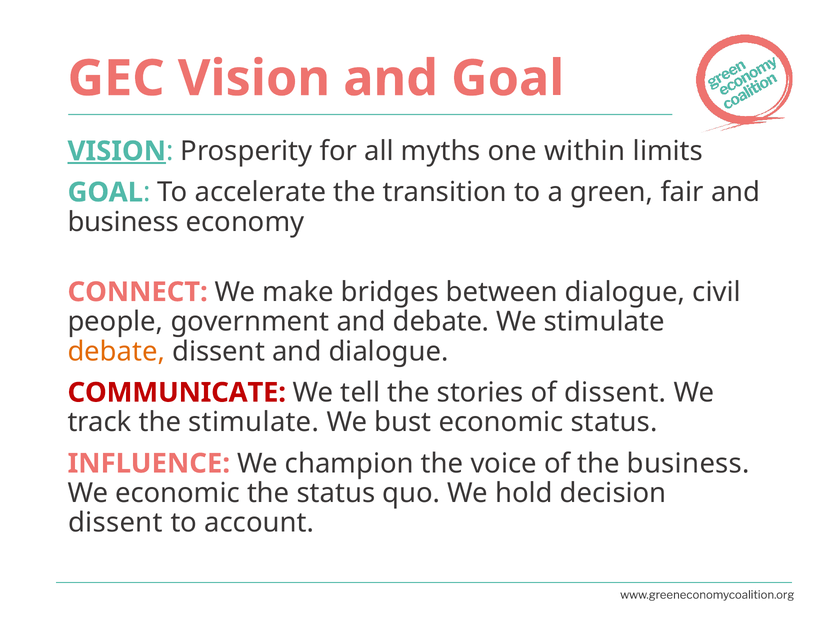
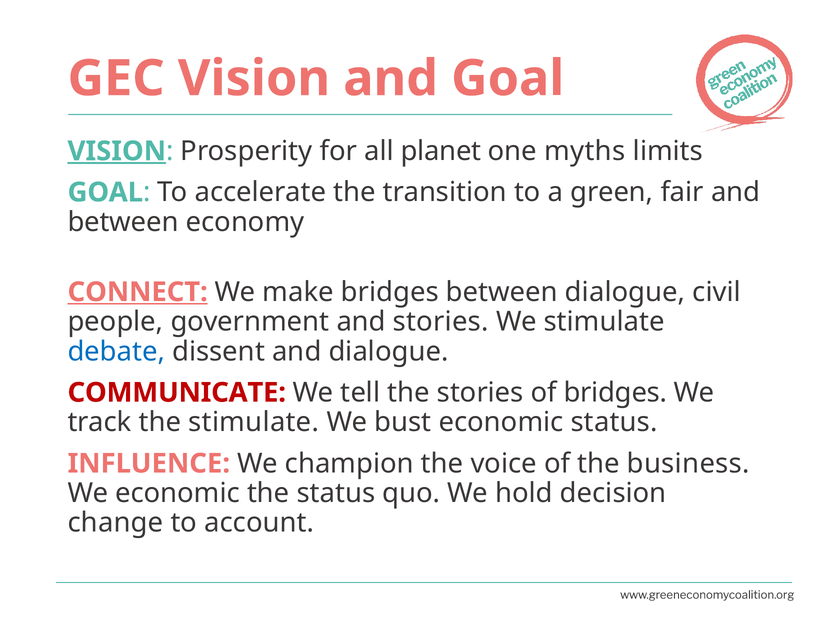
myths: myths -> planet (441, 151)
within: within -> myths (585, 151)
business: business -> between (123, 222)
CONNECT underline: none -> present (138, 292)
and debate: debate -> stories (441, 322)
debate colour: orange -> blue (116, 351)
of dissent: dissent -> bridges (615, 392)
dissent: dissent -> change (115, 523)
